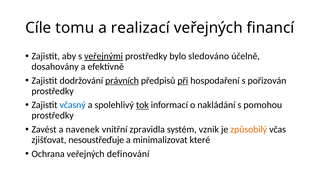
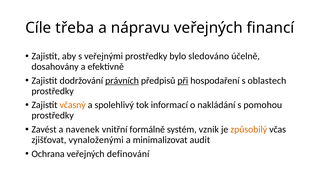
tomu: tomu -> třeba (75, 28)
realizací: realizací -> nápravu (140, 28)
veřejnými underline: present -> none (104, 56)
pořizován: pořizován -> oblastech (267, 81)
včasný colour: blue -> orange (73, 105)
tok underline: present -> none (142, 105)
zpravidla: zpravidla -> formálně (147, 129)
nesoustřeďuje: nesoustřeďuje -> vynaloženými (96, 140)
které: které -> audit (200, 140)
